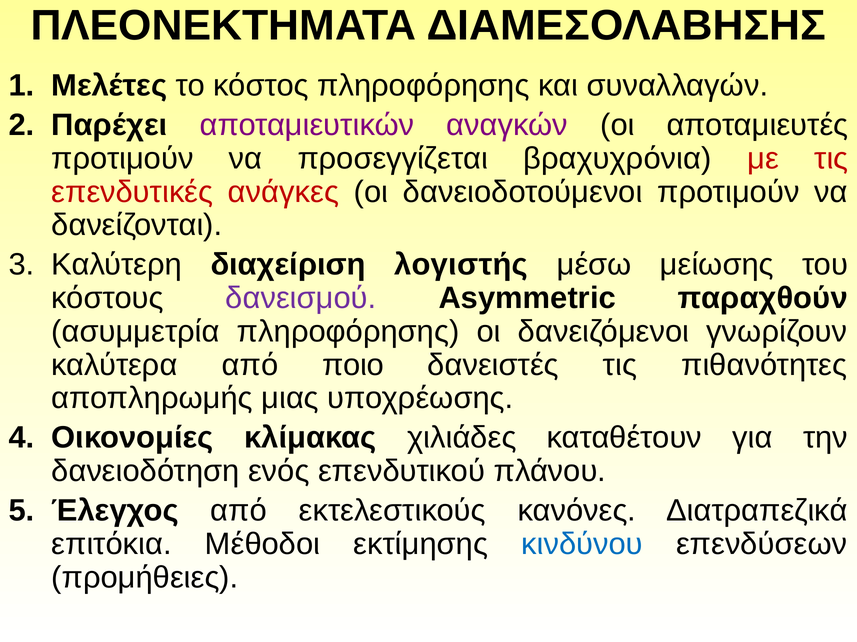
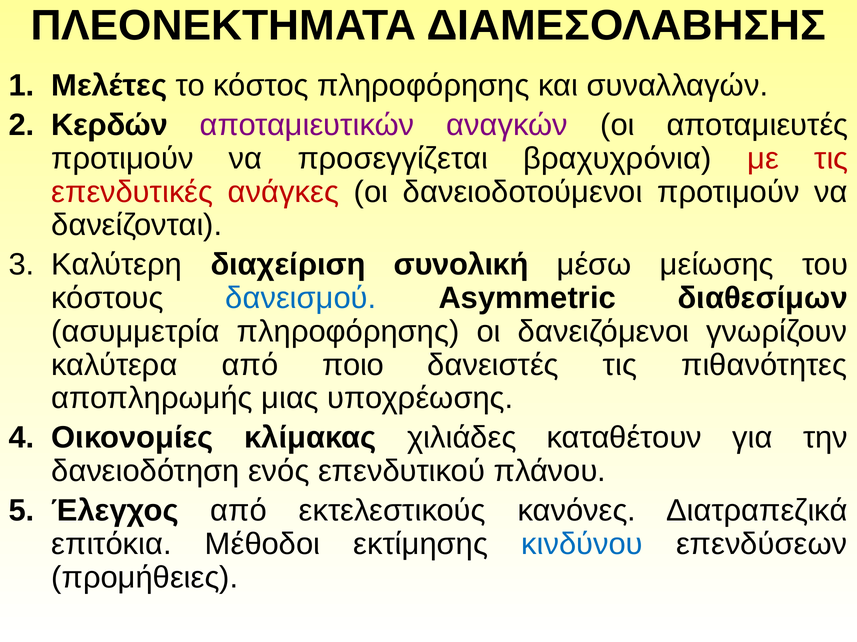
Παρέχει: Παρέχει -> Κερδών (110, 125)
λογιστής: λογιστής -> συνολική (461, 265)
δανεισμού colour: purple -> blue (301, 298)
παραχθούν: παραχθούν -> διαθεσίμων (763, 298)
